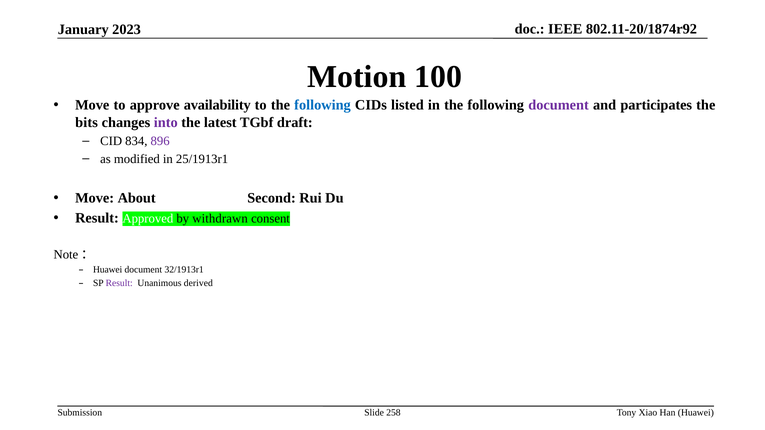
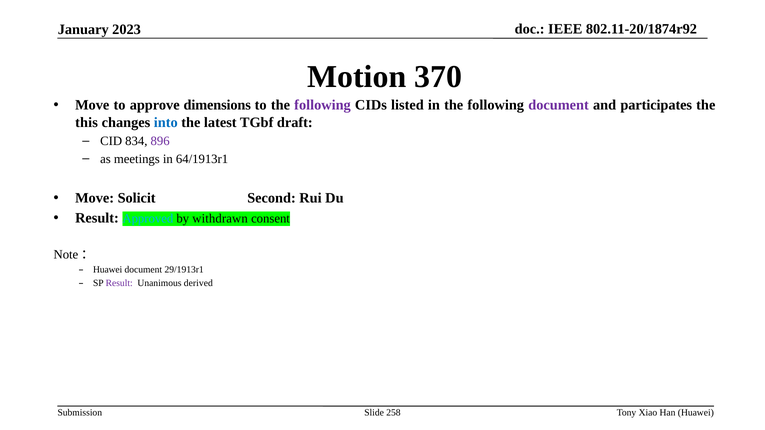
100: 100 -> 370 (438, 77)
availability: availability -> dimensions (217, 105)
following colour: blue -> purple (323, 105)
bits: bits -> this (87, 122)
into colour: purple -> blue (166, 122)
modified: modified -> meetings (137, 159)
25/1913r1: 25/1913r1 -> 64/1913r1 (202, 159)
About: About -> Solicit (137, 198)
Approved colour: white -> light blue (148, 219)
32/1913r1: 32/1913r1 -> 29/1913r1 (184, 270)
